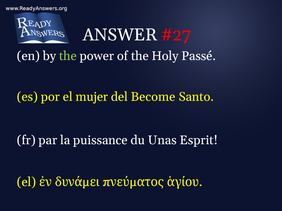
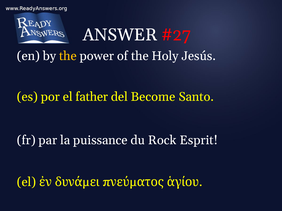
the colour: light green -> yellow (68, 56)
Passé: Passé -> Jesús (199, 56)
mujer: mujer -> father (92, 97)
Unas: Unas -> Rock (162, 141)
